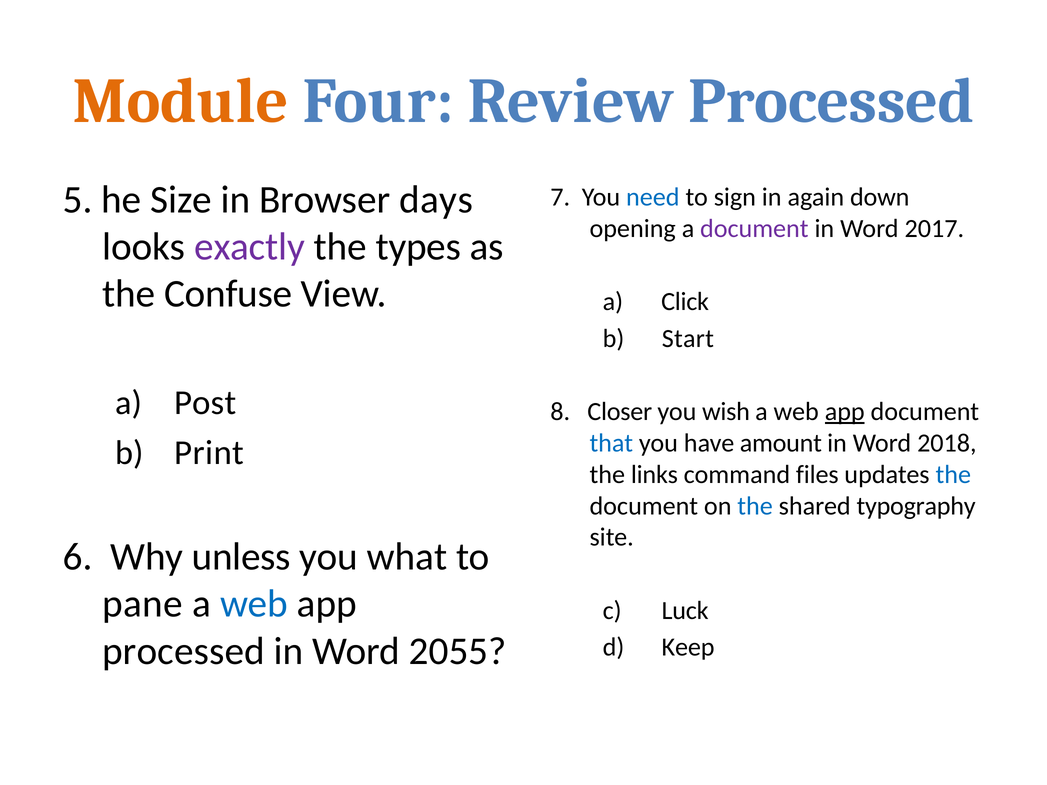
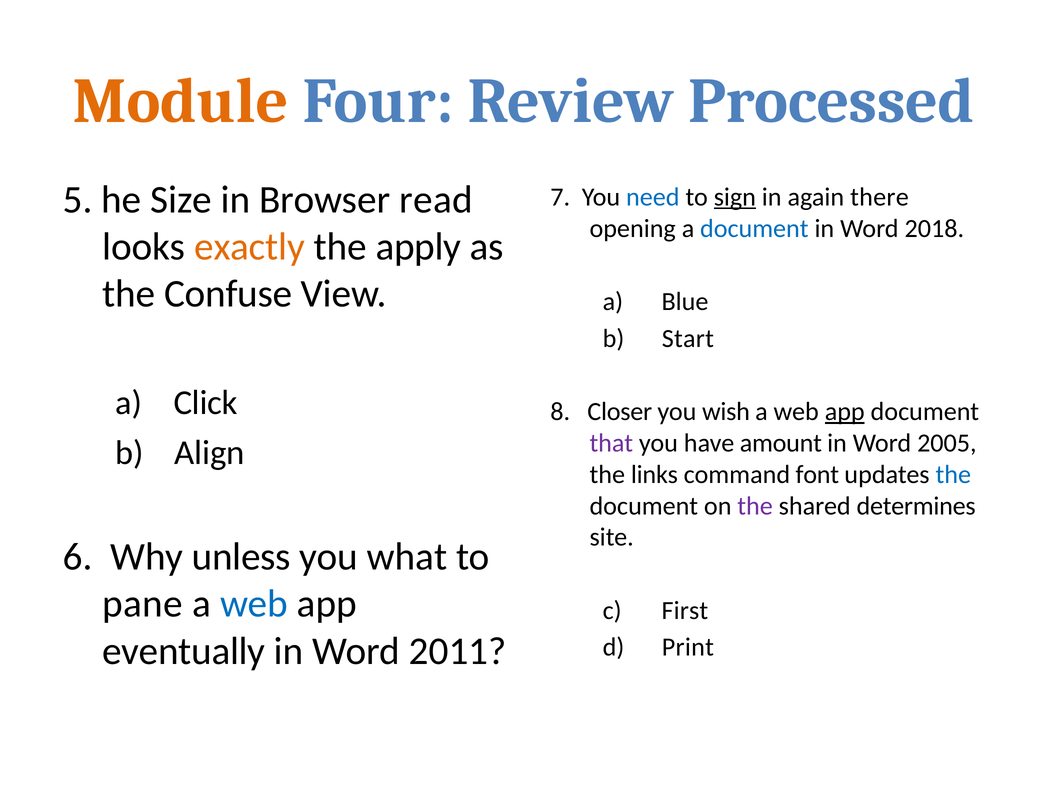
days: days -> read (436, 200)
sign underline: none -> present (735, 197)
down: down -> there (879, 197)
document colour: purple -> blue (754, 229)
2017: 2017 -> 2018 (934, 229)
exactly colour: purple -> orange (250, 247)
types: types -> apply (418, 247)
Click: Click -> Blue (685, 302)
Post: Post -> Click (206, 403)
that colour: blue -> purple (611, 443)
2018: 2018 -> 2005 (947, 443)
Print: Print -> Align (209, 453)
files: files -> font (817, 475)
the colour: blue -> purple (755, 506)
typography: typography -> determines (916, 506)
Luck: Luck -> First (685, 611)
processed: processed -> eventually (184, 651)
2055: 2055 -> 2011 (458, 651)
Keep: Keep -> Print (688, 647)
